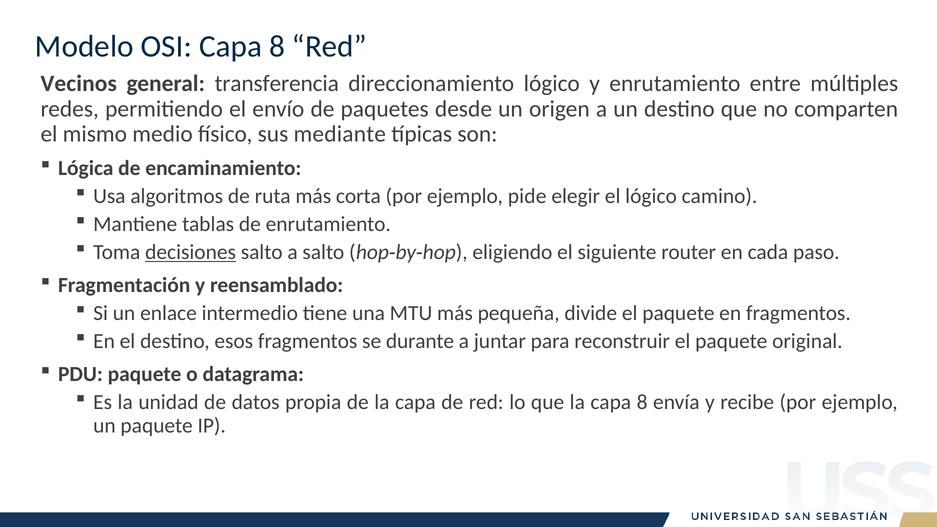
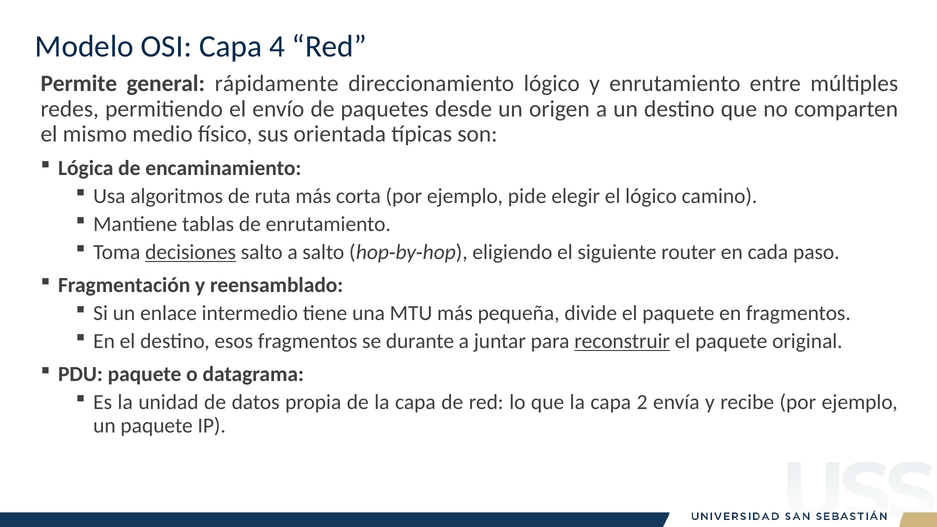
OSI Capa 8: 8 -> 4 (277, 47)
Vecinos: Vecinos -> Permite (79, 84)
transferencia: transferencia -> rápidamente (277, 84)
mediante: mediante -> orientada (340, 134)
reconstruir underline: none -> present (622, 341)
la capa 8: 8 -> 2 (642, 402)
